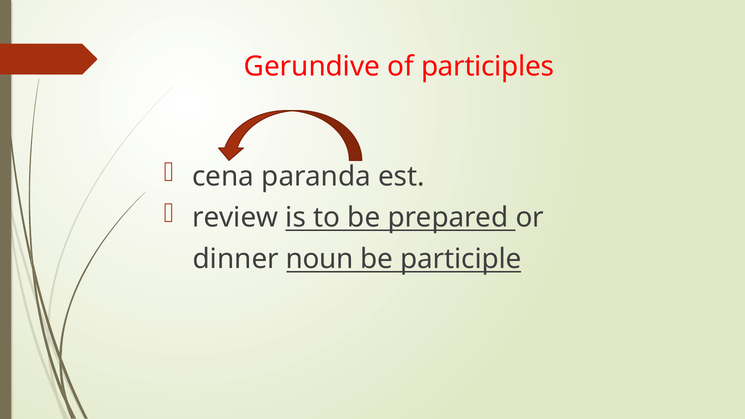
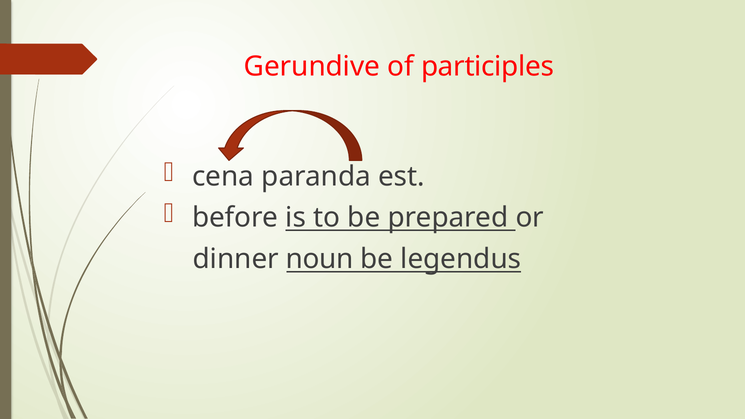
review: review -> before (235, 218)
participle: participle -> legendus (461, 259)
